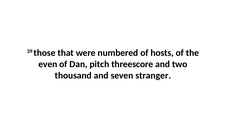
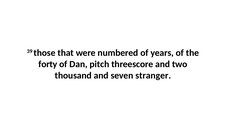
hosts: hosts -> years (162, 53)
even: even -> forty (48, 64)
